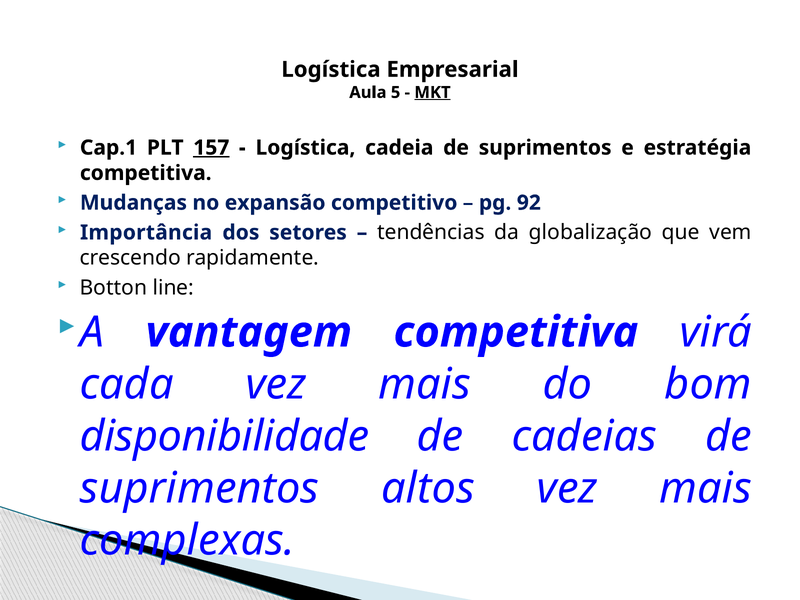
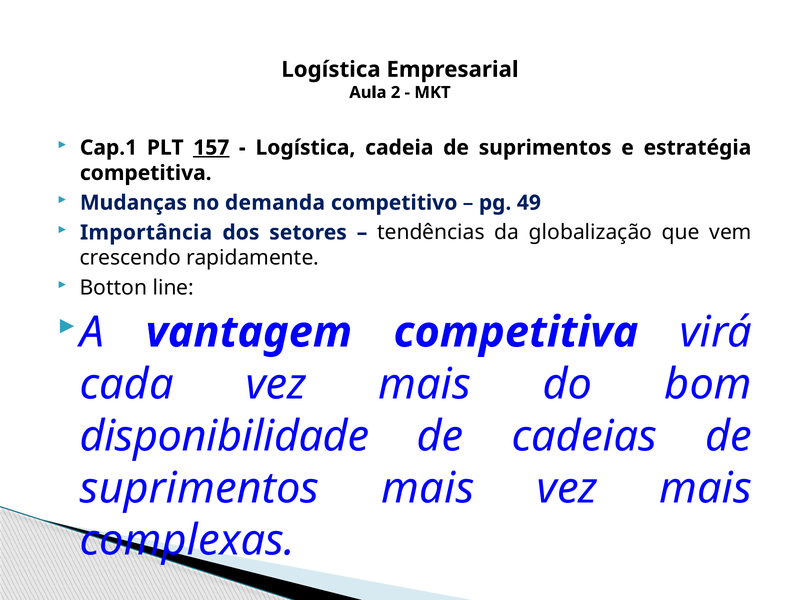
5: 5 -> 2 (396, 92)
MKT underline: present -> none (432, 92)
expansão: expansão -> demanda (275, 203)
92: 92 -> 49 (529, 203)
suprimentos altos: altos -> mais (428, 488)
